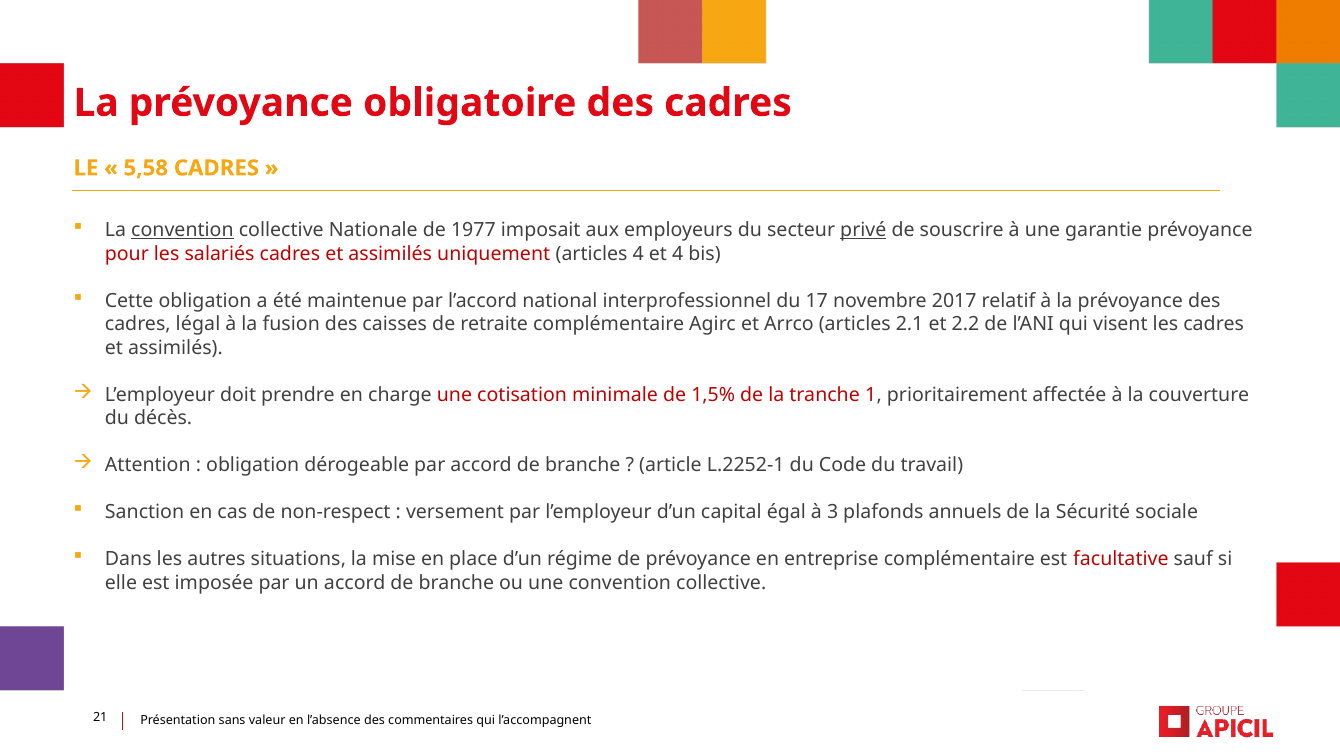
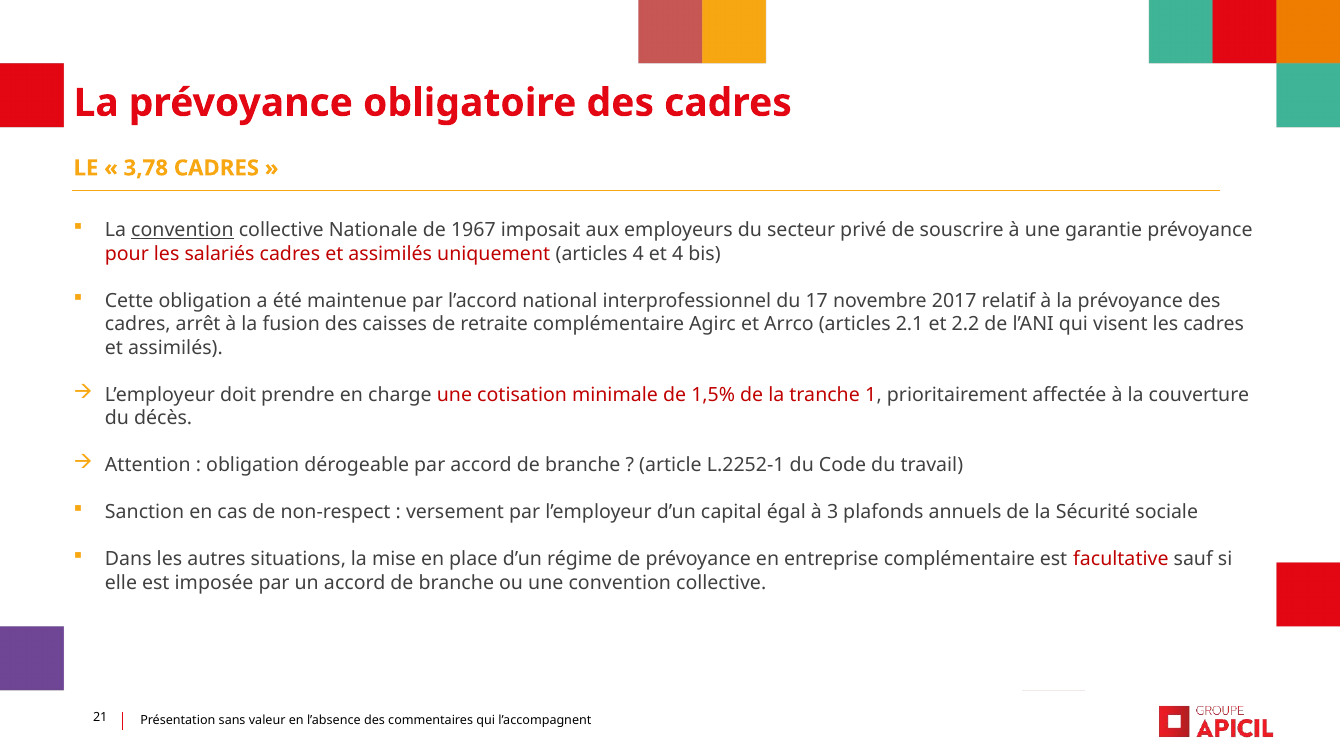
5,58: 5,58 -> 3,78 (146, 168)
1977: 1977 -> 1967 (473, 230)
privé underline: present -> none (863, 230)
légal: légal -> arrêt (198, 324)
